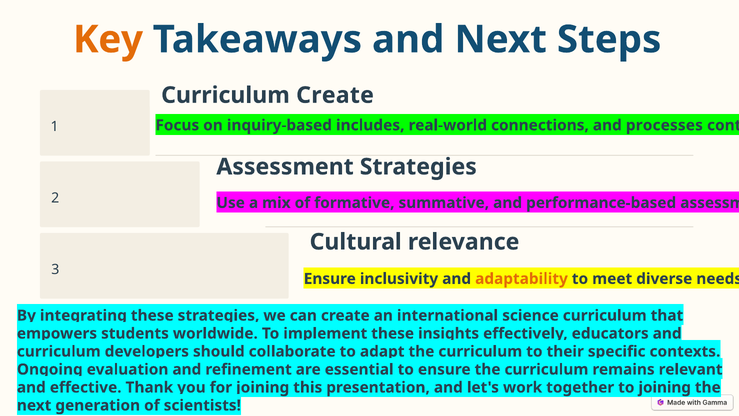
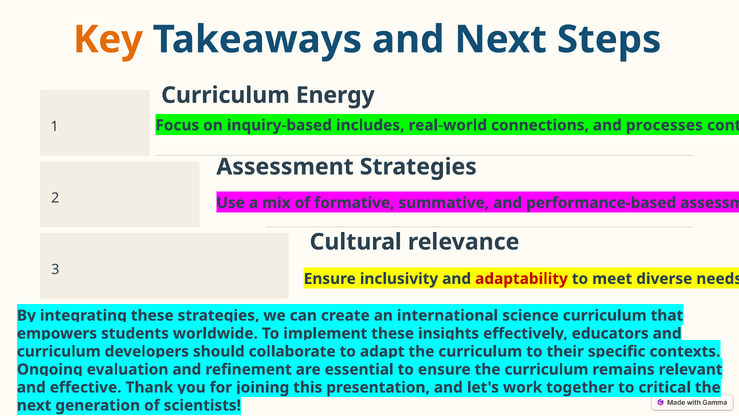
Curriculum Create: Create -> Energy (335, 95)
adaptability colour: orange -> red (521, 279)
to joining: joining -> critical (665, 387)
